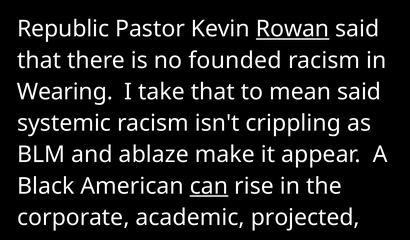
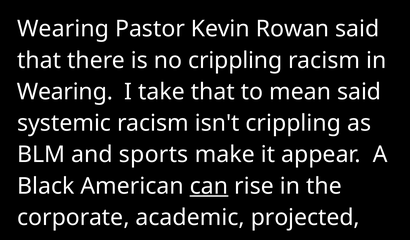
Republic: Republic -> Wearing (63, 29)
Rowan underline: present -> none (293, 29)
no founded: founded -> crippling (235, 60)
ablaze: ablaze -> sports (154, 155)
